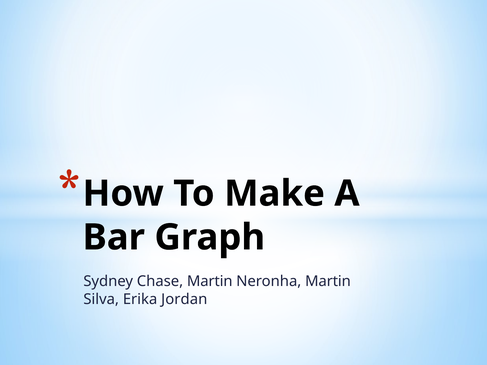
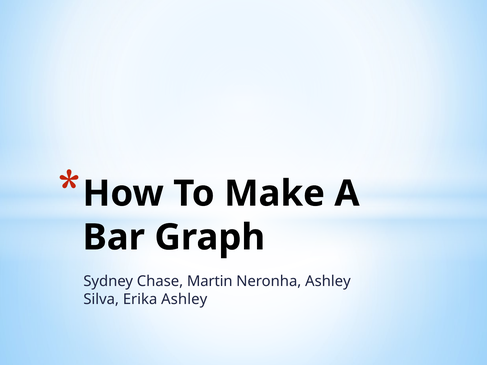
Neronha Martin: Martin -> Ashley (328, 281)
Erika Jordan: Jordan -> Ashley (184, 299)
